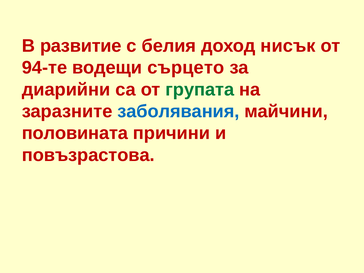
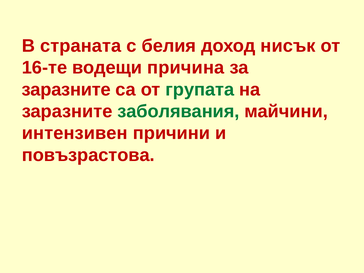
развитие: развитие -> страната (81, 46)
94-те: 94-те -> 16-те (44, 68)
сърцето: сърцето -> причина (186, 68)
диарийни: диарийни -> заразните (66, 90)
заболявания colour: blue -> green (178, 111)
половината: половината -> интензивен (75, 133)
